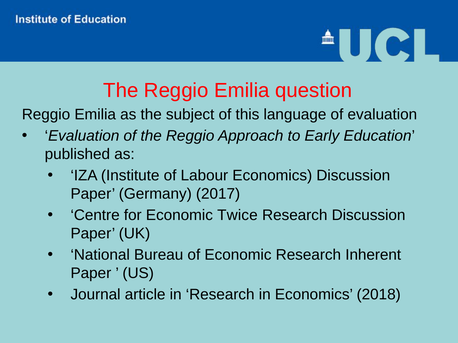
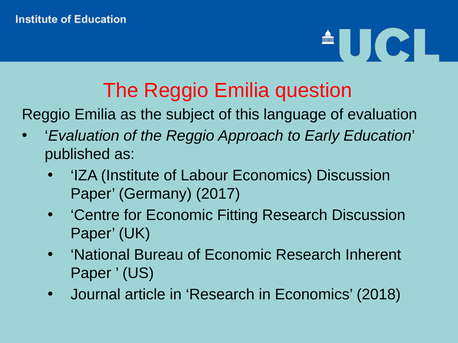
Twice: Twice -> Fitting (238, 216)
